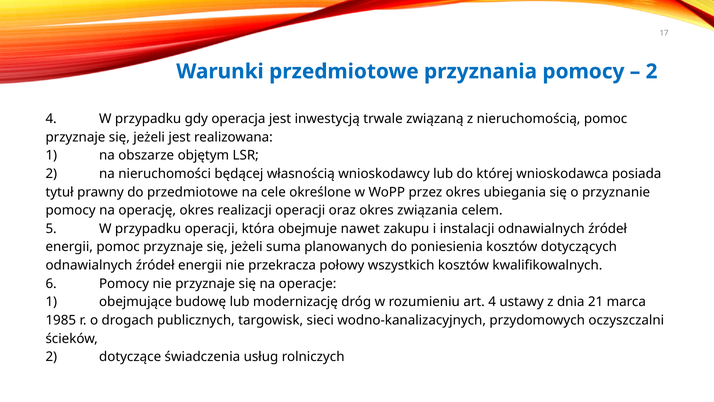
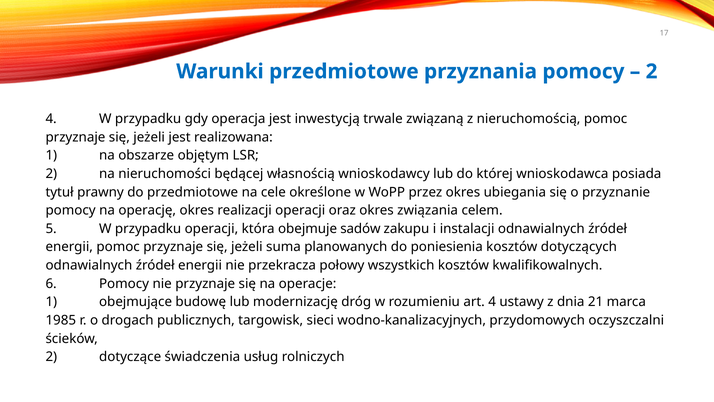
nawet: nawet -> sadów (360, 229)
